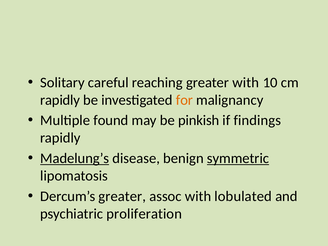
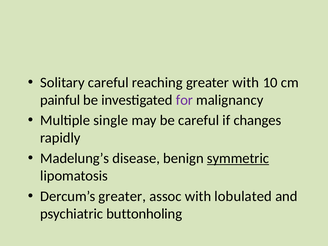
rapidly: rapidly -> painful (60, 100)
for colour: orange -> purple (184, 100)
found: found -> single (111, 120)
be pinkish: pinkish -> careful (199, 120)
findings: findings -> changes (257, 120)
Madelung’s underline: present -> none (75, 158)
proliferation: proliferation -> buttonholing (144, 214)
